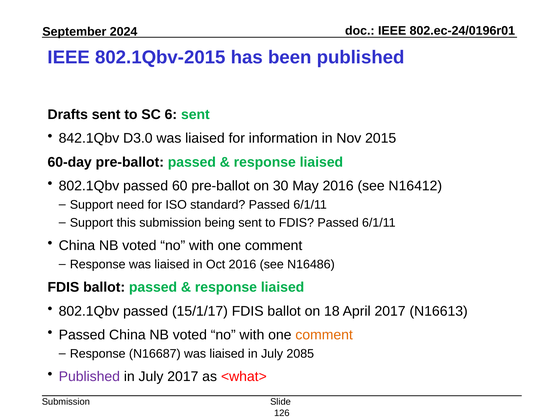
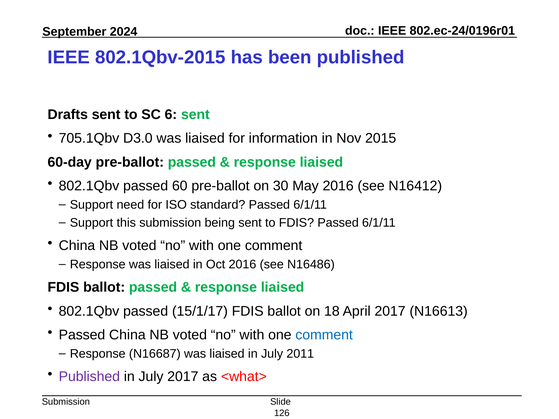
842.1Qbv: 842.1Qbv -> 705.1Qbv (89, 138)
comment colour: orange -> blue (324, 335)
2085: 2085 -> 2011 (300, 354)
